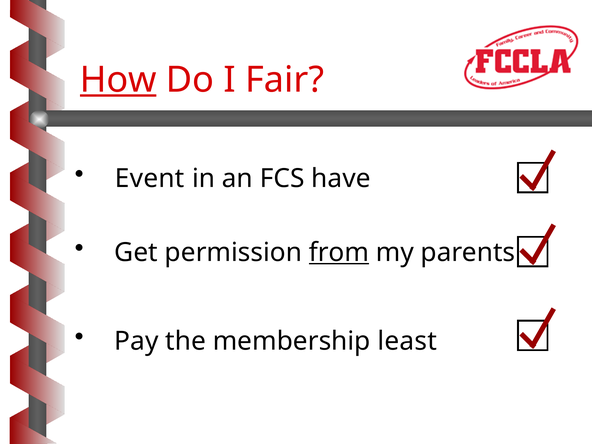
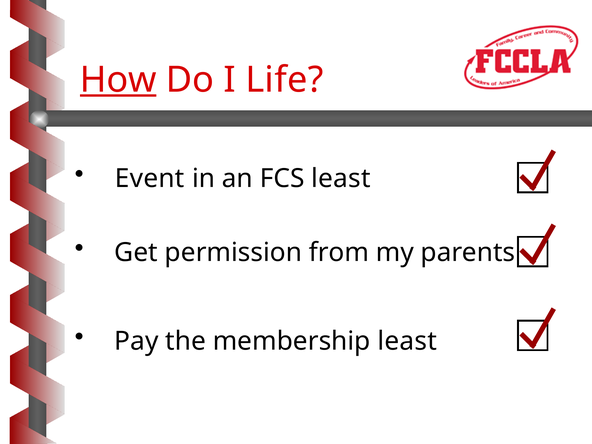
Fair: Fair -> Life (284, 80)
FCS have: have -> least (341, 178)
from underline: present -> none (339, 252)
